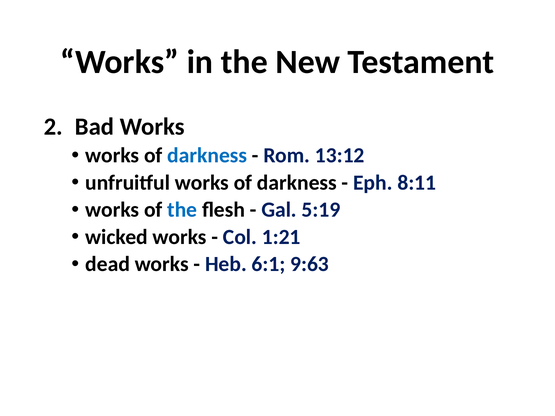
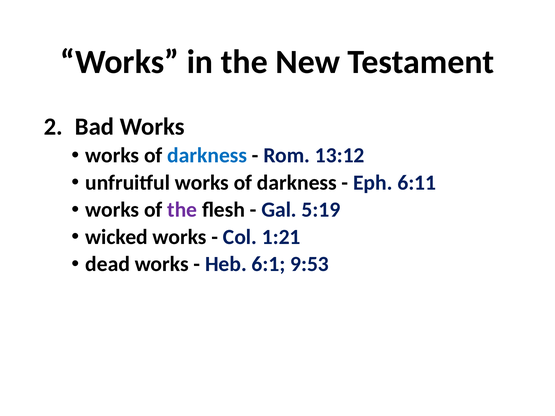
8:11: 8:11 -> 6:11 (417, 183)
the colour: blue -> purple (182, 210)
9:63: 9:63 -> 9:53 (310, 264)
